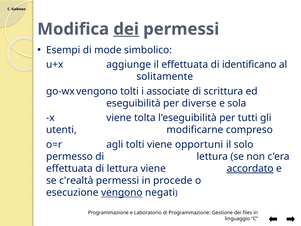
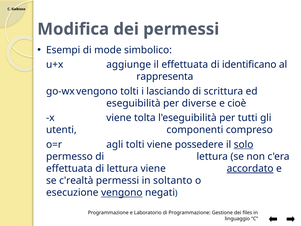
dei underline: present -> none (126, 29)
solitamente: solitamente -> rappresenta (165, 77)
associate: associate -> lasciando (168, 91)
sola: sola -> cioè (237, 103)
modificarne: modificarne -> componenti (195, 130)
opportuni: opportuni -> possedere (199, 144)
solo underline: none -> present (244, 144)
procede: procede -> soltanto (173, 180)
